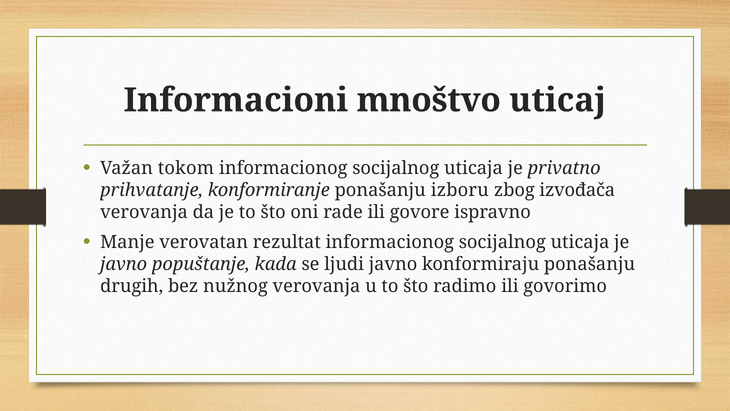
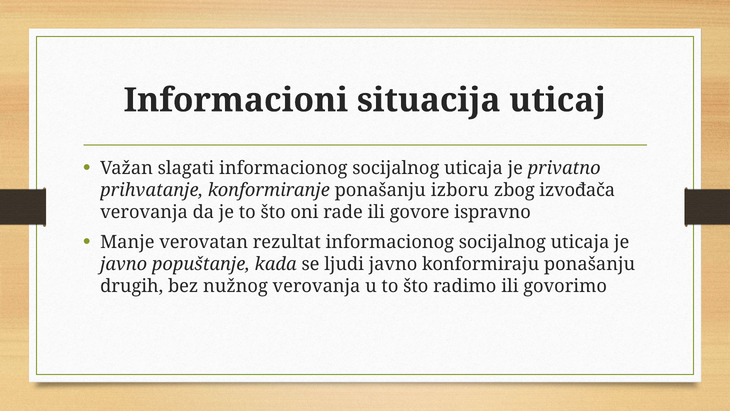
mnoštvo: mnoštvo -> situacija (429, 100)
tokom: tokom -> slagati (186, 168)
